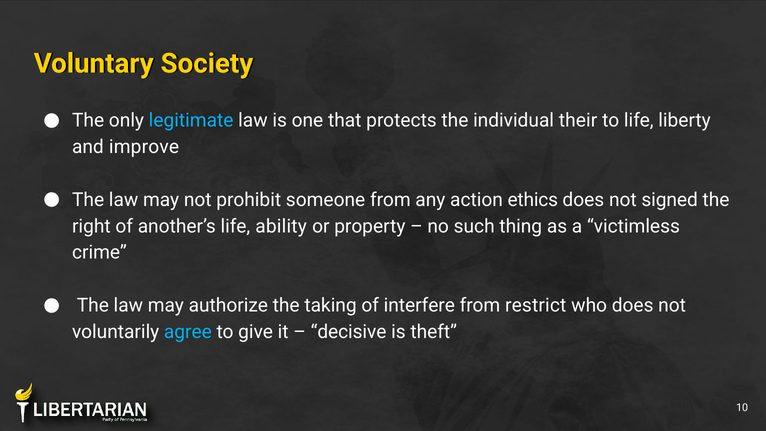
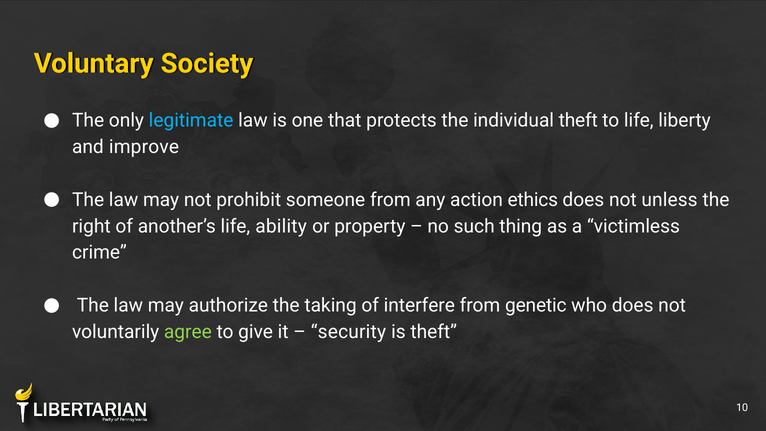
individual their: their -> theft (578, 120)
signed: signed -> unless (670, 200)
restrict: restrict -> genetic (536, 305)
agree colour: light blue -> light green (188, 332)
decisive: decisive -> security (348, 332)
